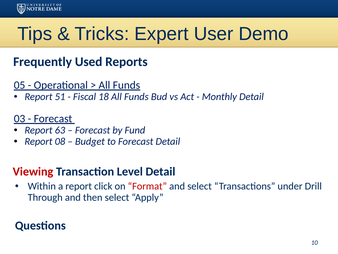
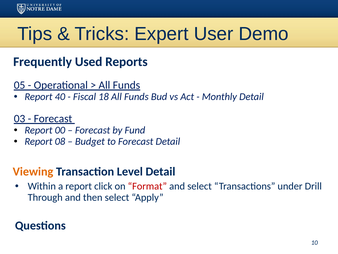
51: 51 -> 40 (60, 97)
63: 63 -> 00 (60, 130)
Viewing colour: red -> orange (33, 171)
